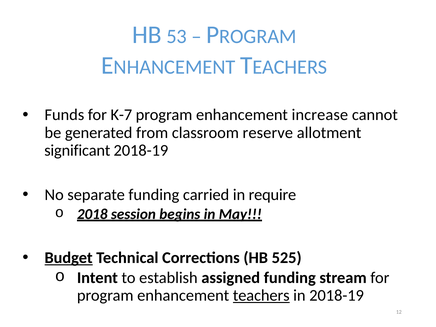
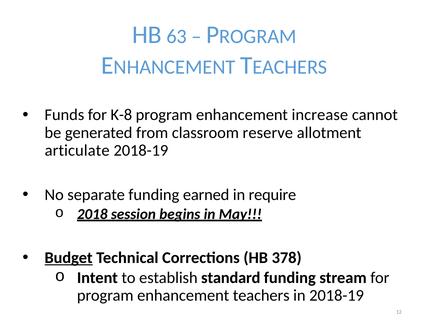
53: 53 -> 63 (177, 37)
K-7: K-7 -> K-8 (121, 115)
significant: significant -> articulate (77, 150)
carried: carried -> earned (206, 195)
525: 525 -> 378 (287, 258)
assigned: assigned -> standard (231, 278)
teachers underline: present -> none (261, 295)
